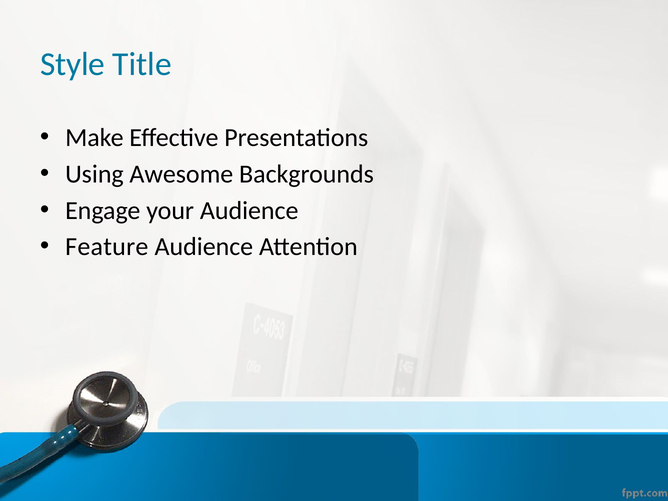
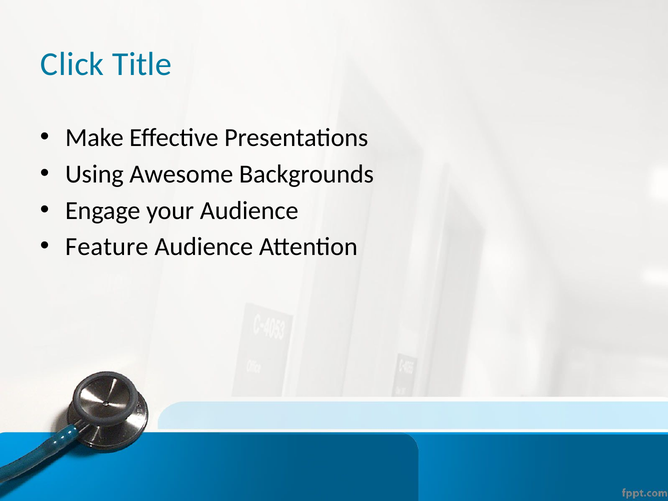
Style: Style -> Click (72, 64)
